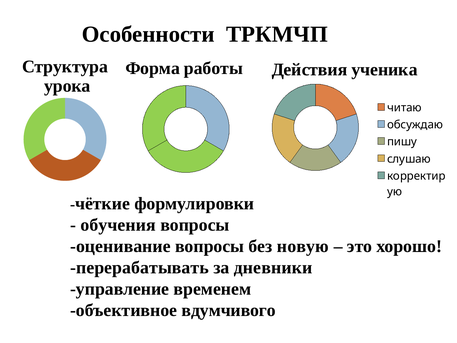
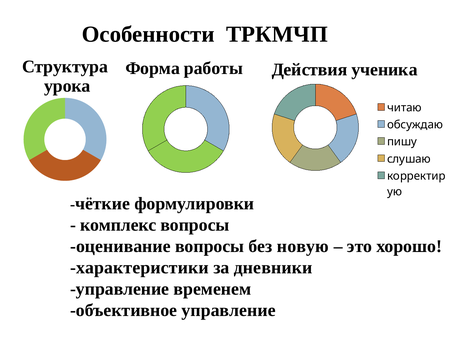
обучения: обучения -> комплекс (118, 225)
перерабатывать: перерабатывать -> характеристики (139, 268)
объективное вдумчивого: вдумчивого -> управление (229, 310)
